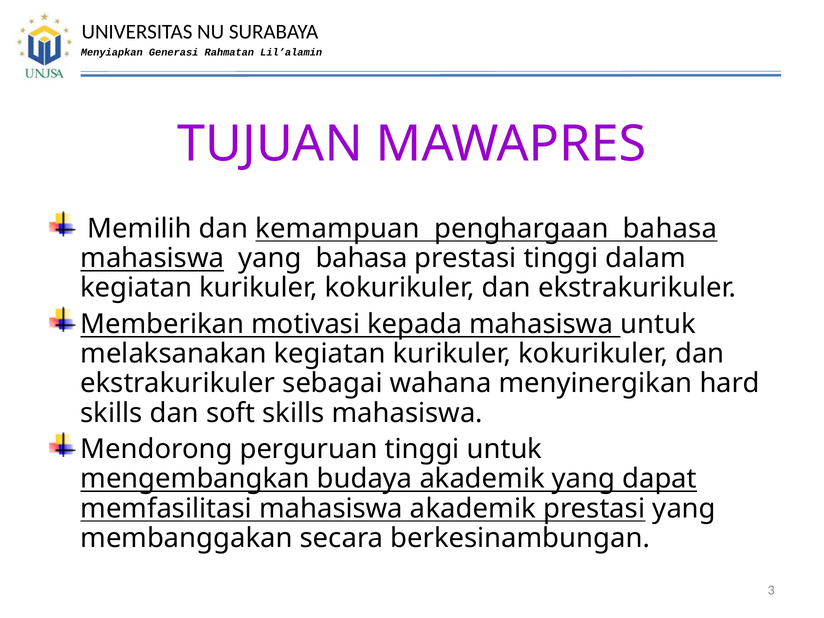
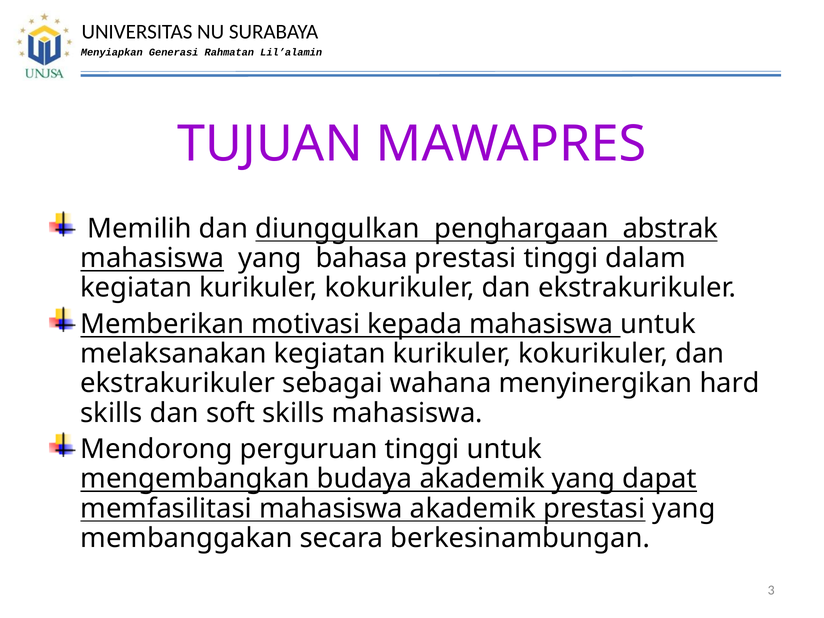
kemampuan: kemampuan -> diunggulkan (338, 229)
penghargaan bahasa: bahasa -> abstrak (670, 229)
